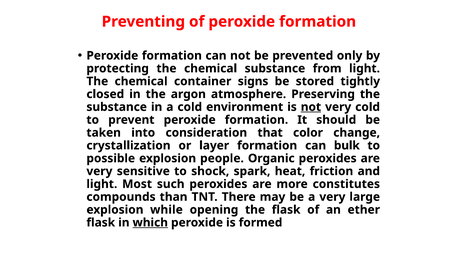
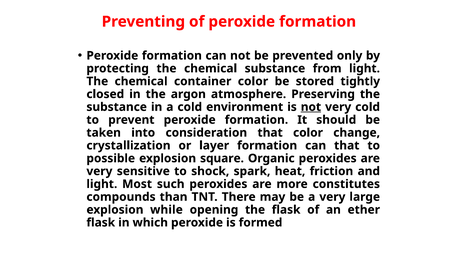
container signs: signs -> color (253, 81)
can bulk: bulk -> that (347, 146)
people: people -> square (222, 159)
which underline: present -> none (150, 223)
